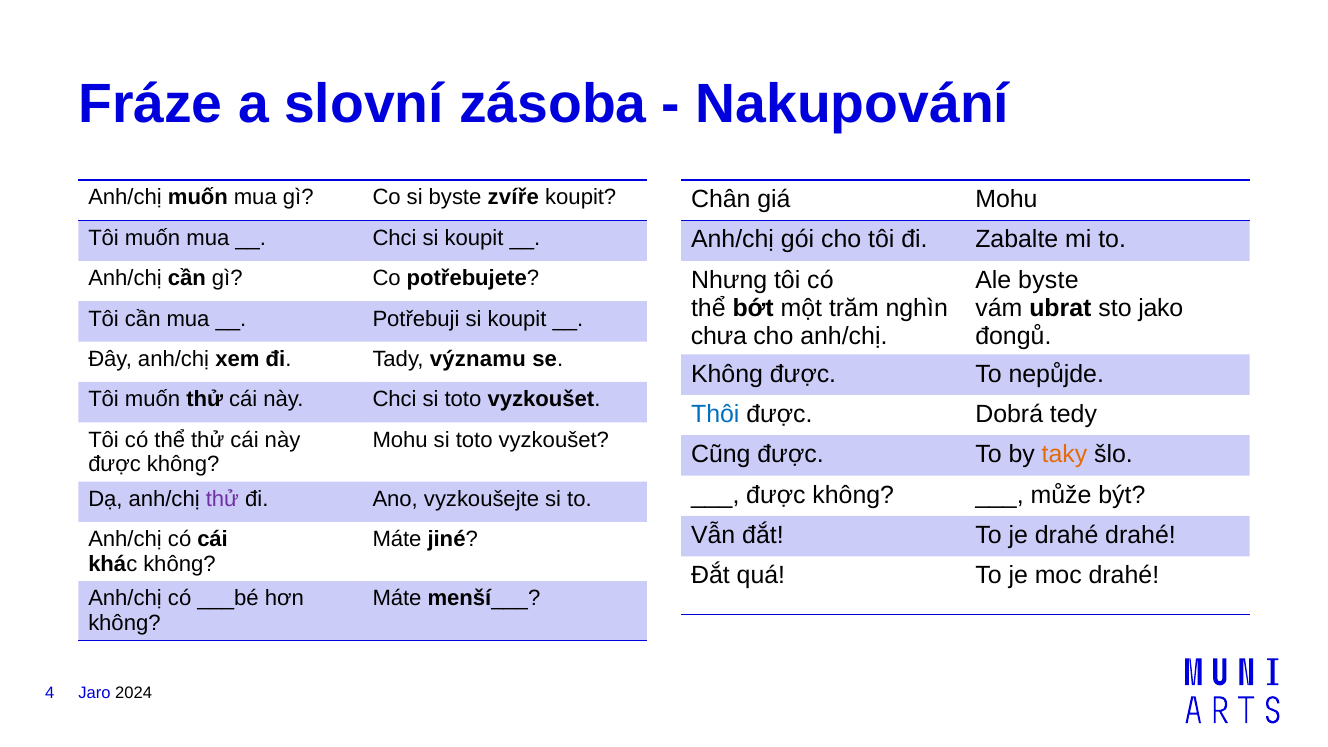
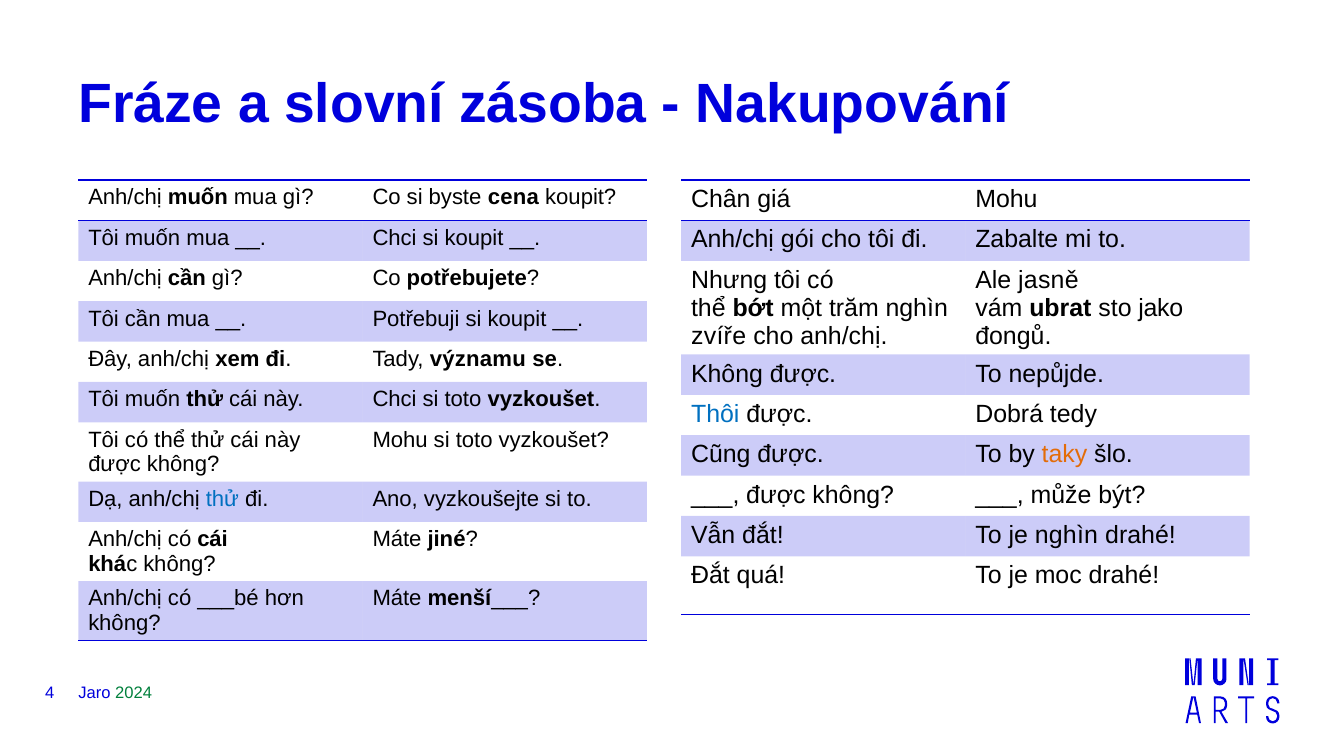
zvíře: zvíře -> cena (513, 198)
Ale byste: byste -> jasně (1048, 280)
chưa: chưa -> zvíře (719, 336)
thử colour: purple -> blue (222, 499)
je drahé: drahé -> nghìn (1066, 535)
2024 colour: black -> green (134, 693)
